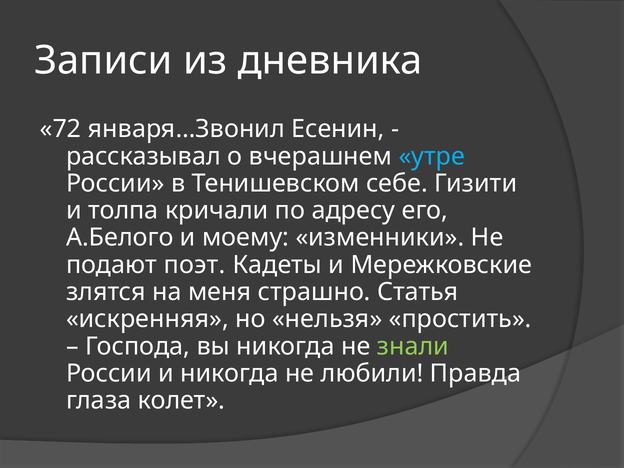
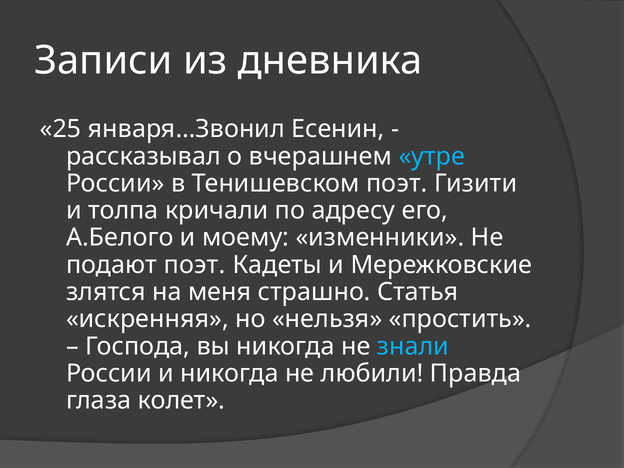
72: 72 -> 25 (61, 129)
Тенишевском себе: себе -> поэт (397, 183)
знали colour: light green -> light blue (413, 346)
